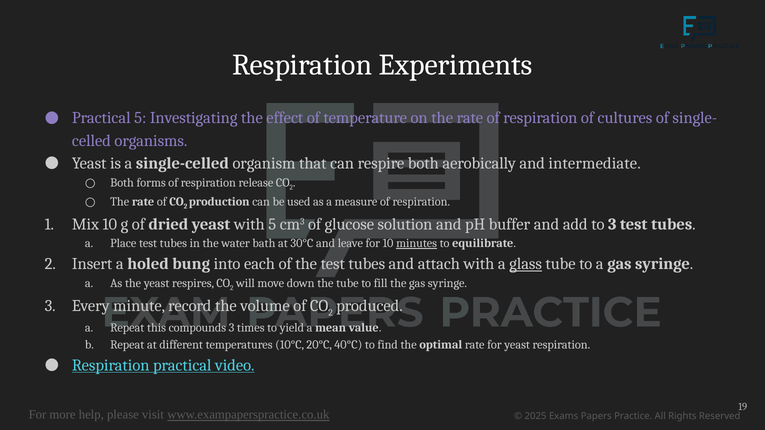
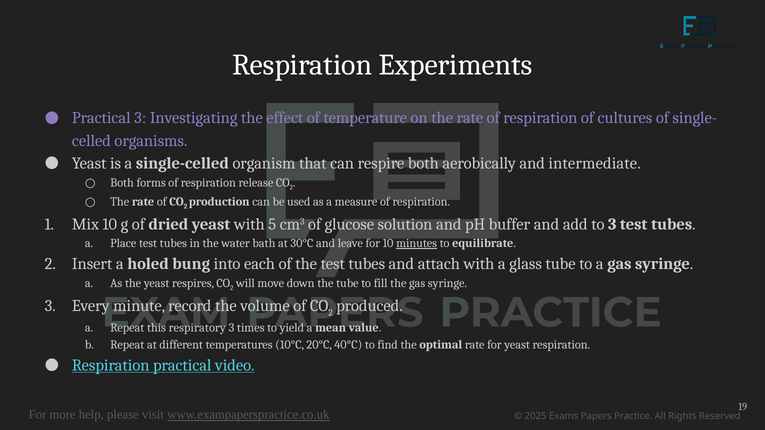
Practical 5: 5 -> 3 (140, 118)
glass underline: present -> none (526, 264)
compounds: compounds -> respiratory (197, 328)
